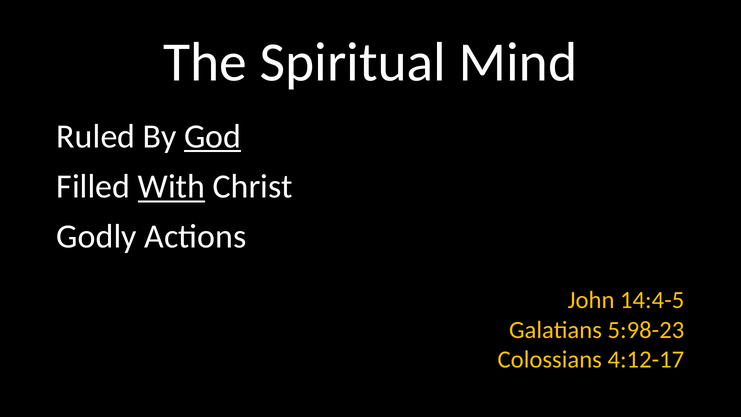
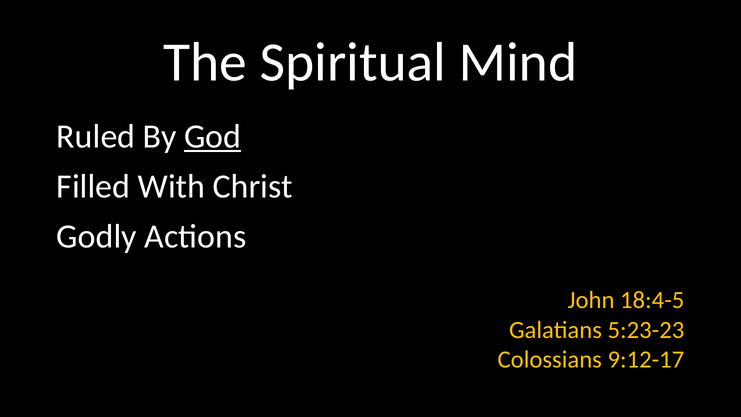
With underline: present -> none (171, 187)
14:4-5: 14:4-5 -> 18:4-5 (652, 300)
5:98-23: 5:98-23 -> 5:23-23 (646, 330)
4:12-17: 4:12-17 -> 9:12-17 (646, 360)
